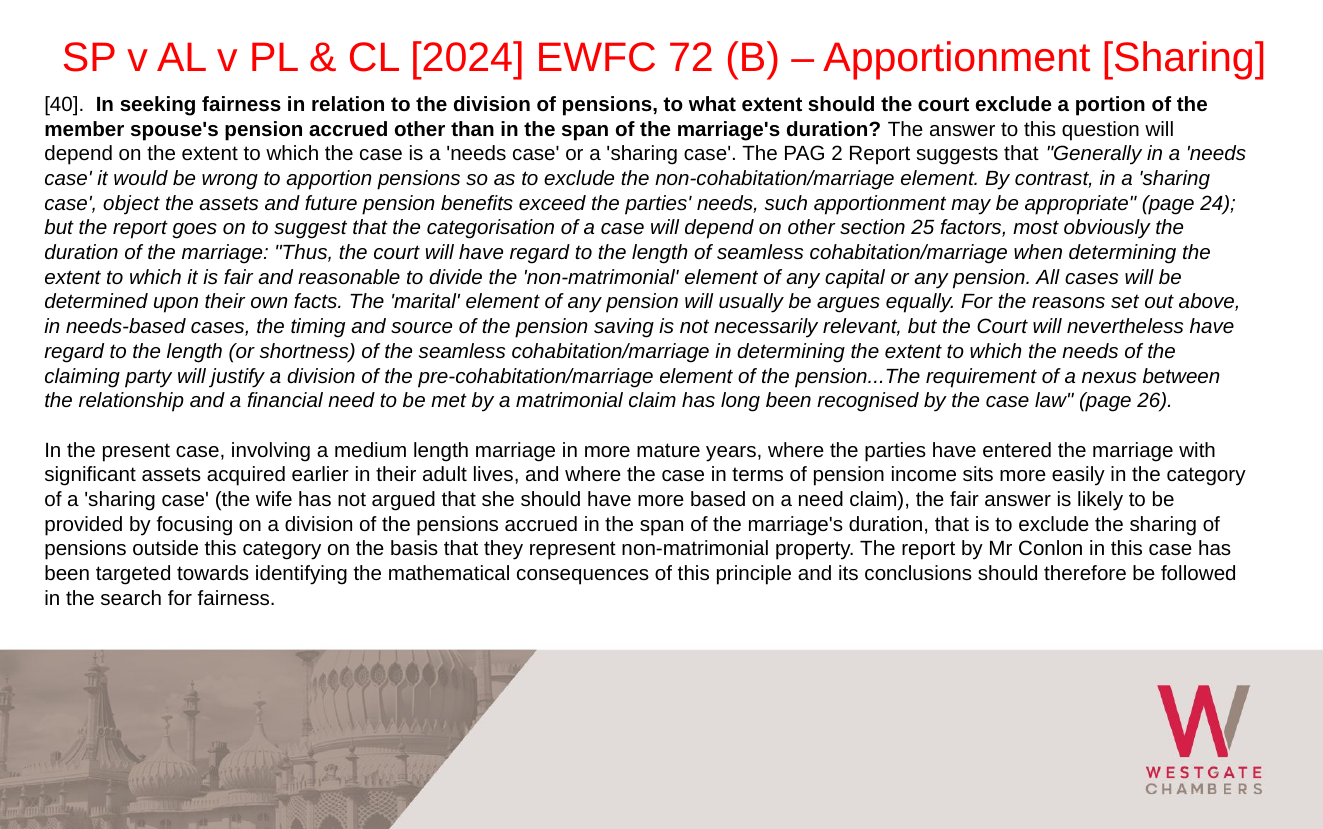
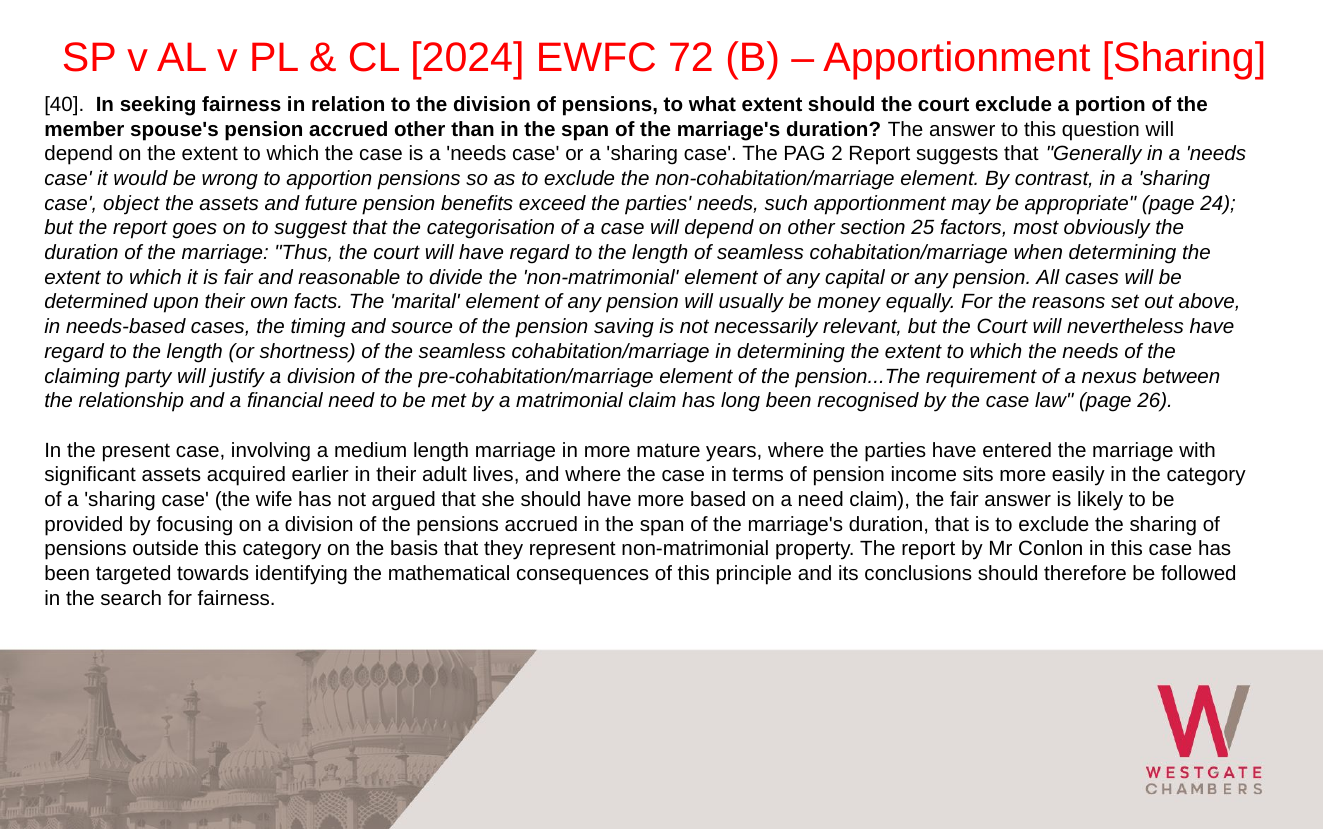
argues: argues -> money (849, 302)
